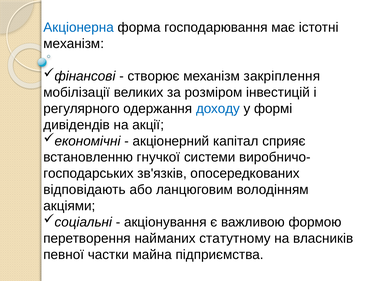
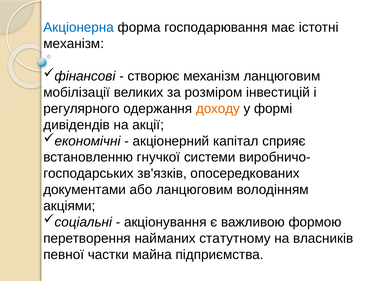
механізм закріплення: закріплення -> ланцюговим (282, 76)
доходу colour: blue -> orange (218, 108)
відповідають: відповідають -> документами (85, 189)
